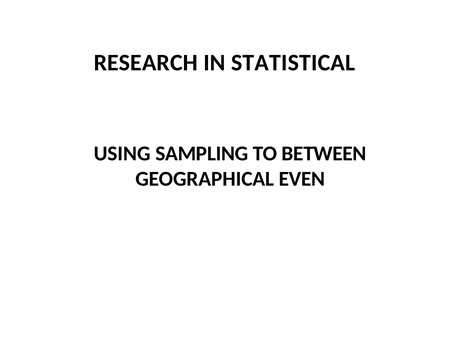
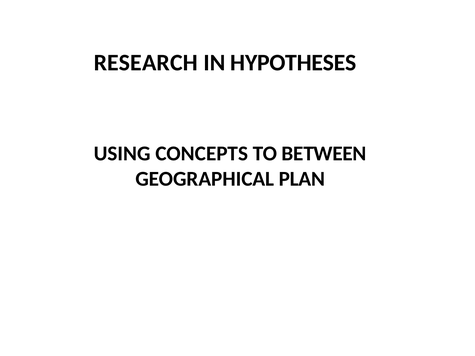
STATISTICAL: STATISTICAL -> HYPOTHESES (293, 63)
SAMPLING: SAMPLING -> CONCEPTS (202, 154)
EVEN: EVEN -> PLAN (302, 179)
